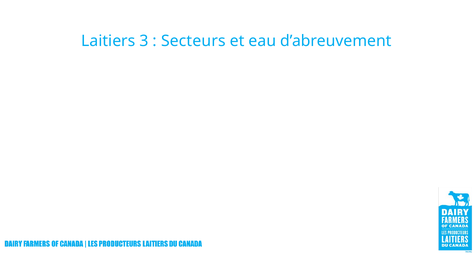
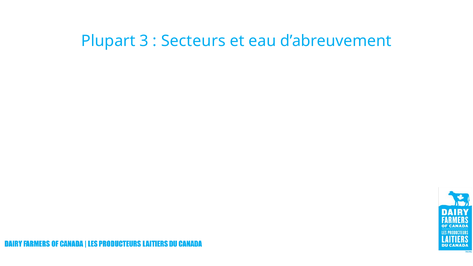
Laitiers: Laitiers -> Plupart (108, 41)
